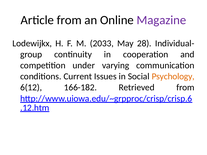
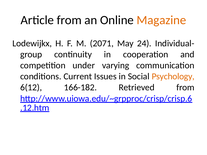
Magazine colour: purple -> orange (161, 20)
2033: 2033 -> 2071 (102, 43)
28: 28 -> 24 (144, 43)
